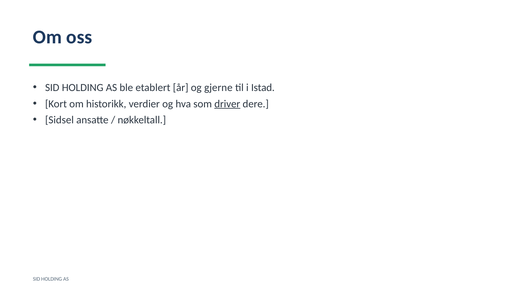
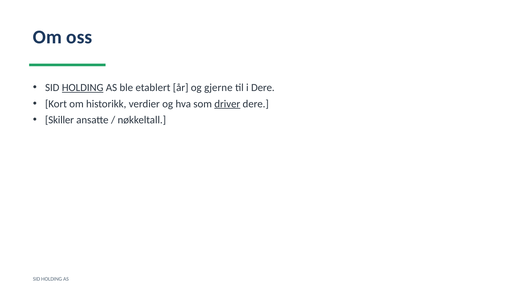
HOLDING underline: none -> present (83, 88)
i Istad: Istad -> Dere (263, 88)
Sidsel: Sidsel -> Skiller (60, 120)
